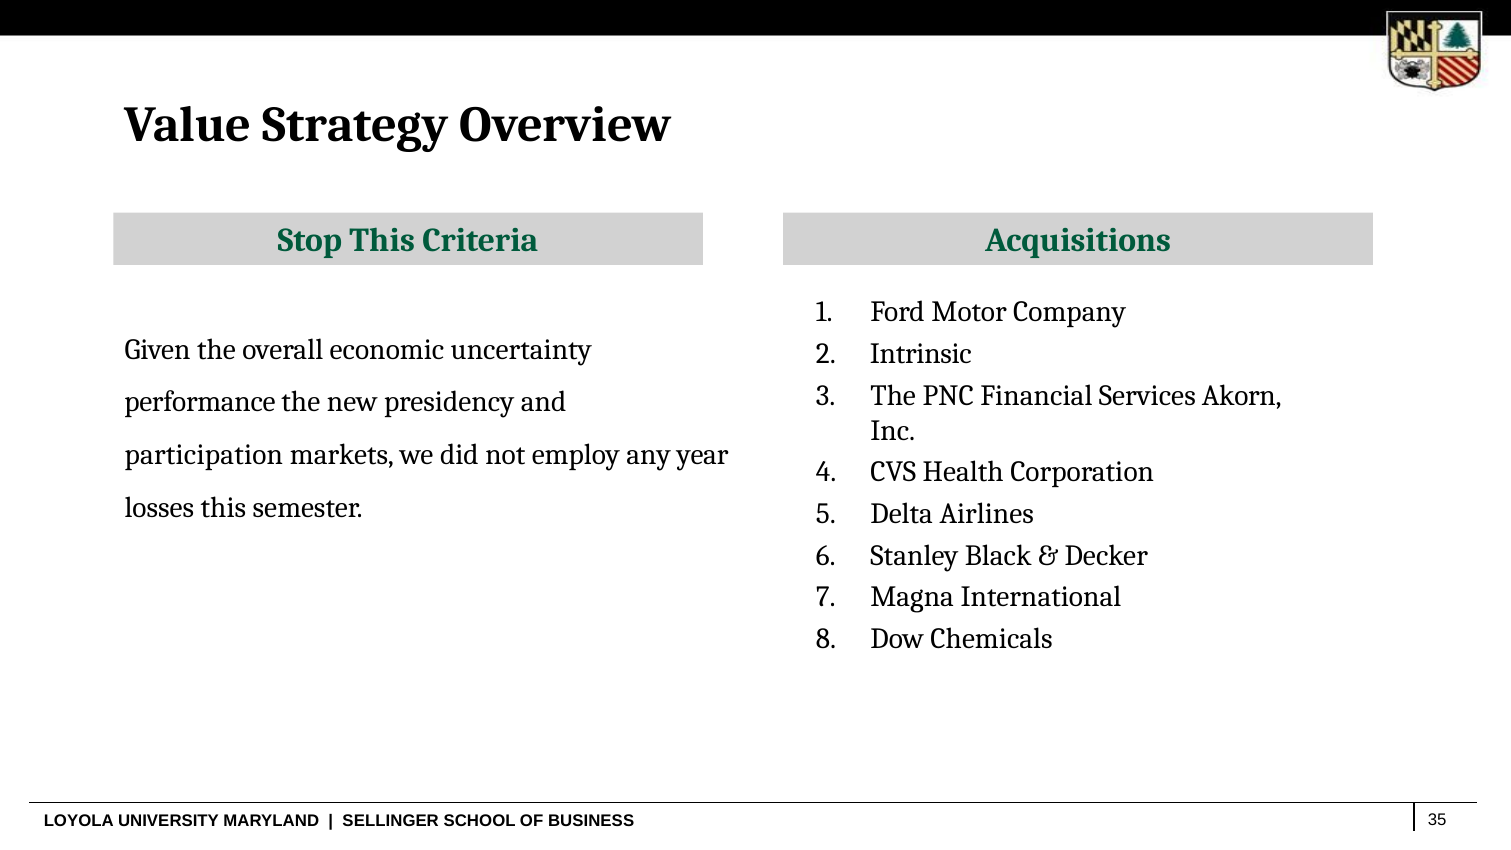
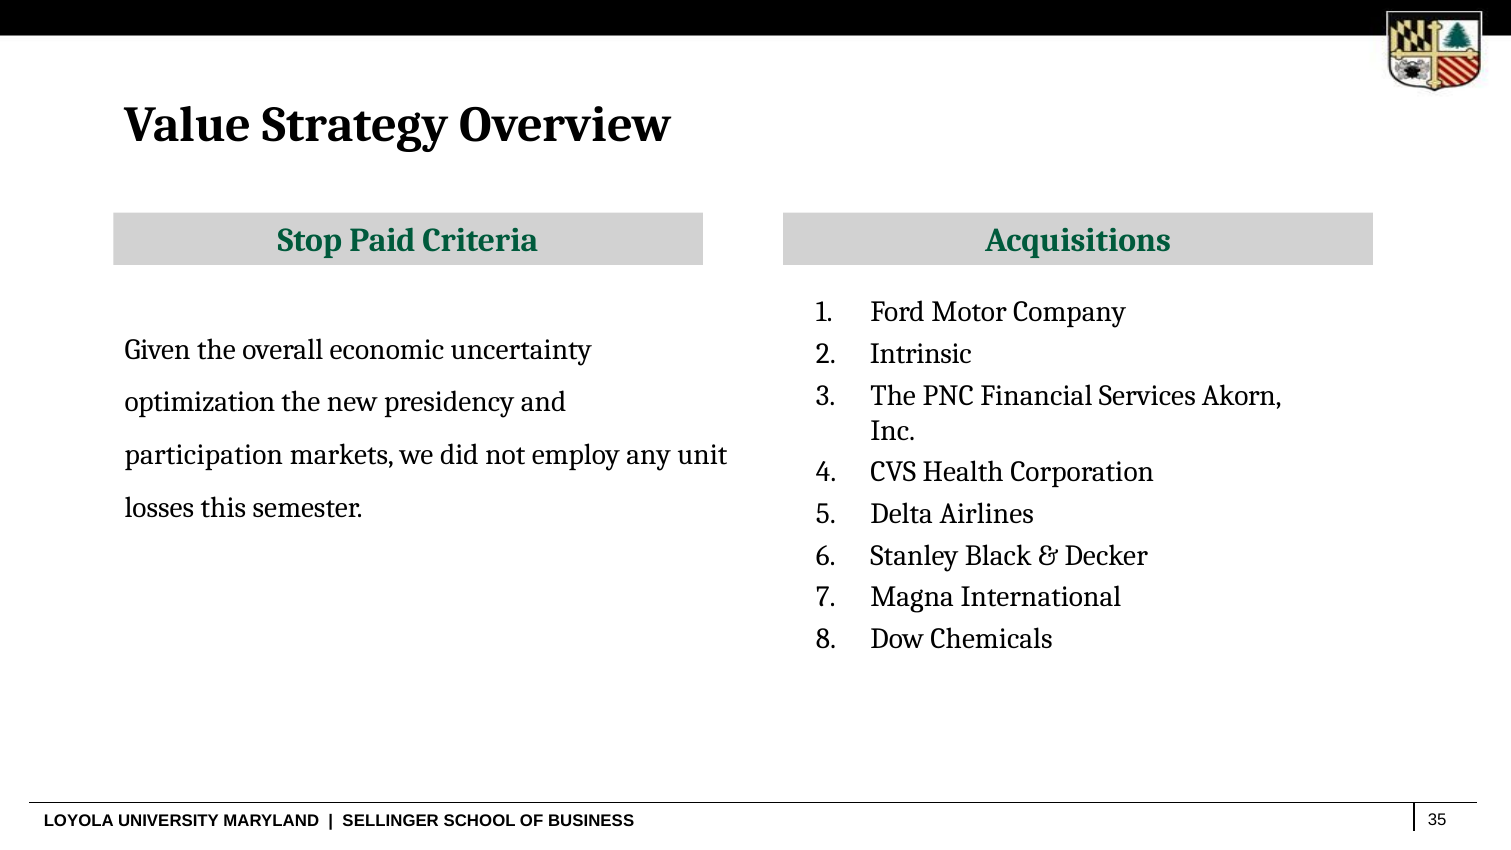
Stop This: This -> Paid (382, 241)
performance: performance -> optimization (200, 402)
year: year -> unit (702, 455)
